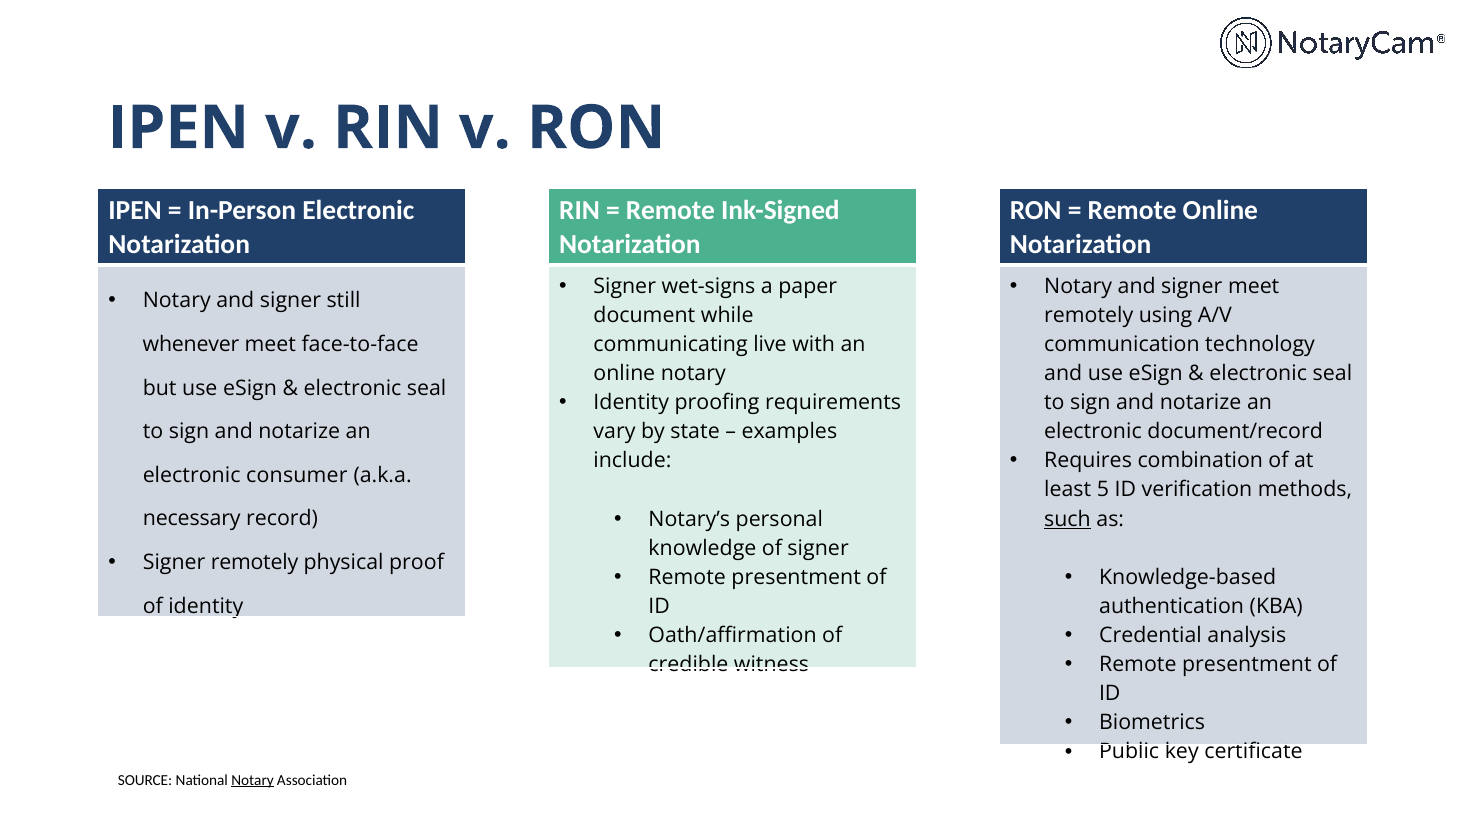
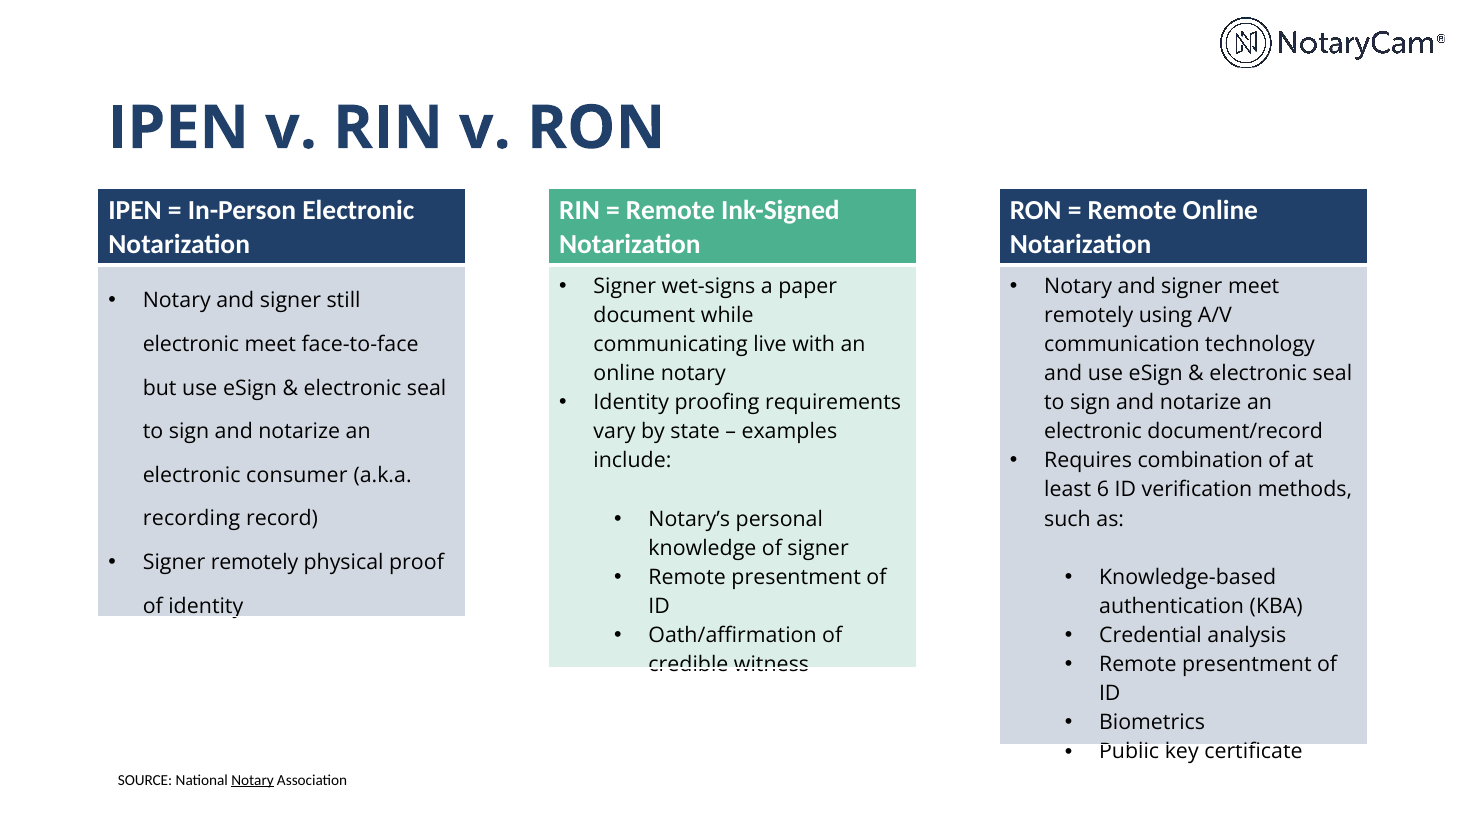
whenever: whenever -> electronic (191, 344)
5: 5 -> 6 (1103, 490)
necessary: necessary -> recording (192, 519)
such underline: present -> none (1067, 519)
